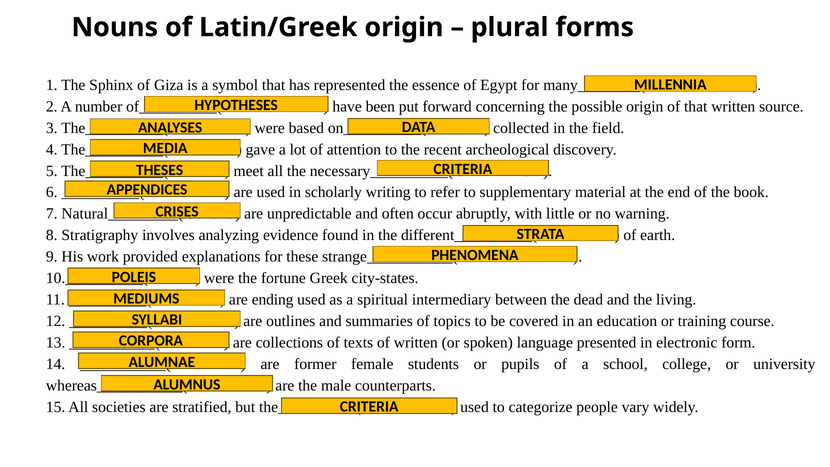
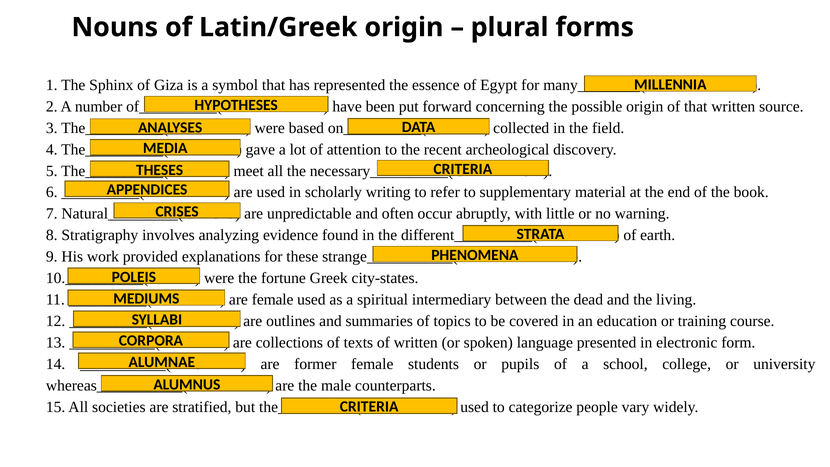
are ending: ending -> female (273, 300)
